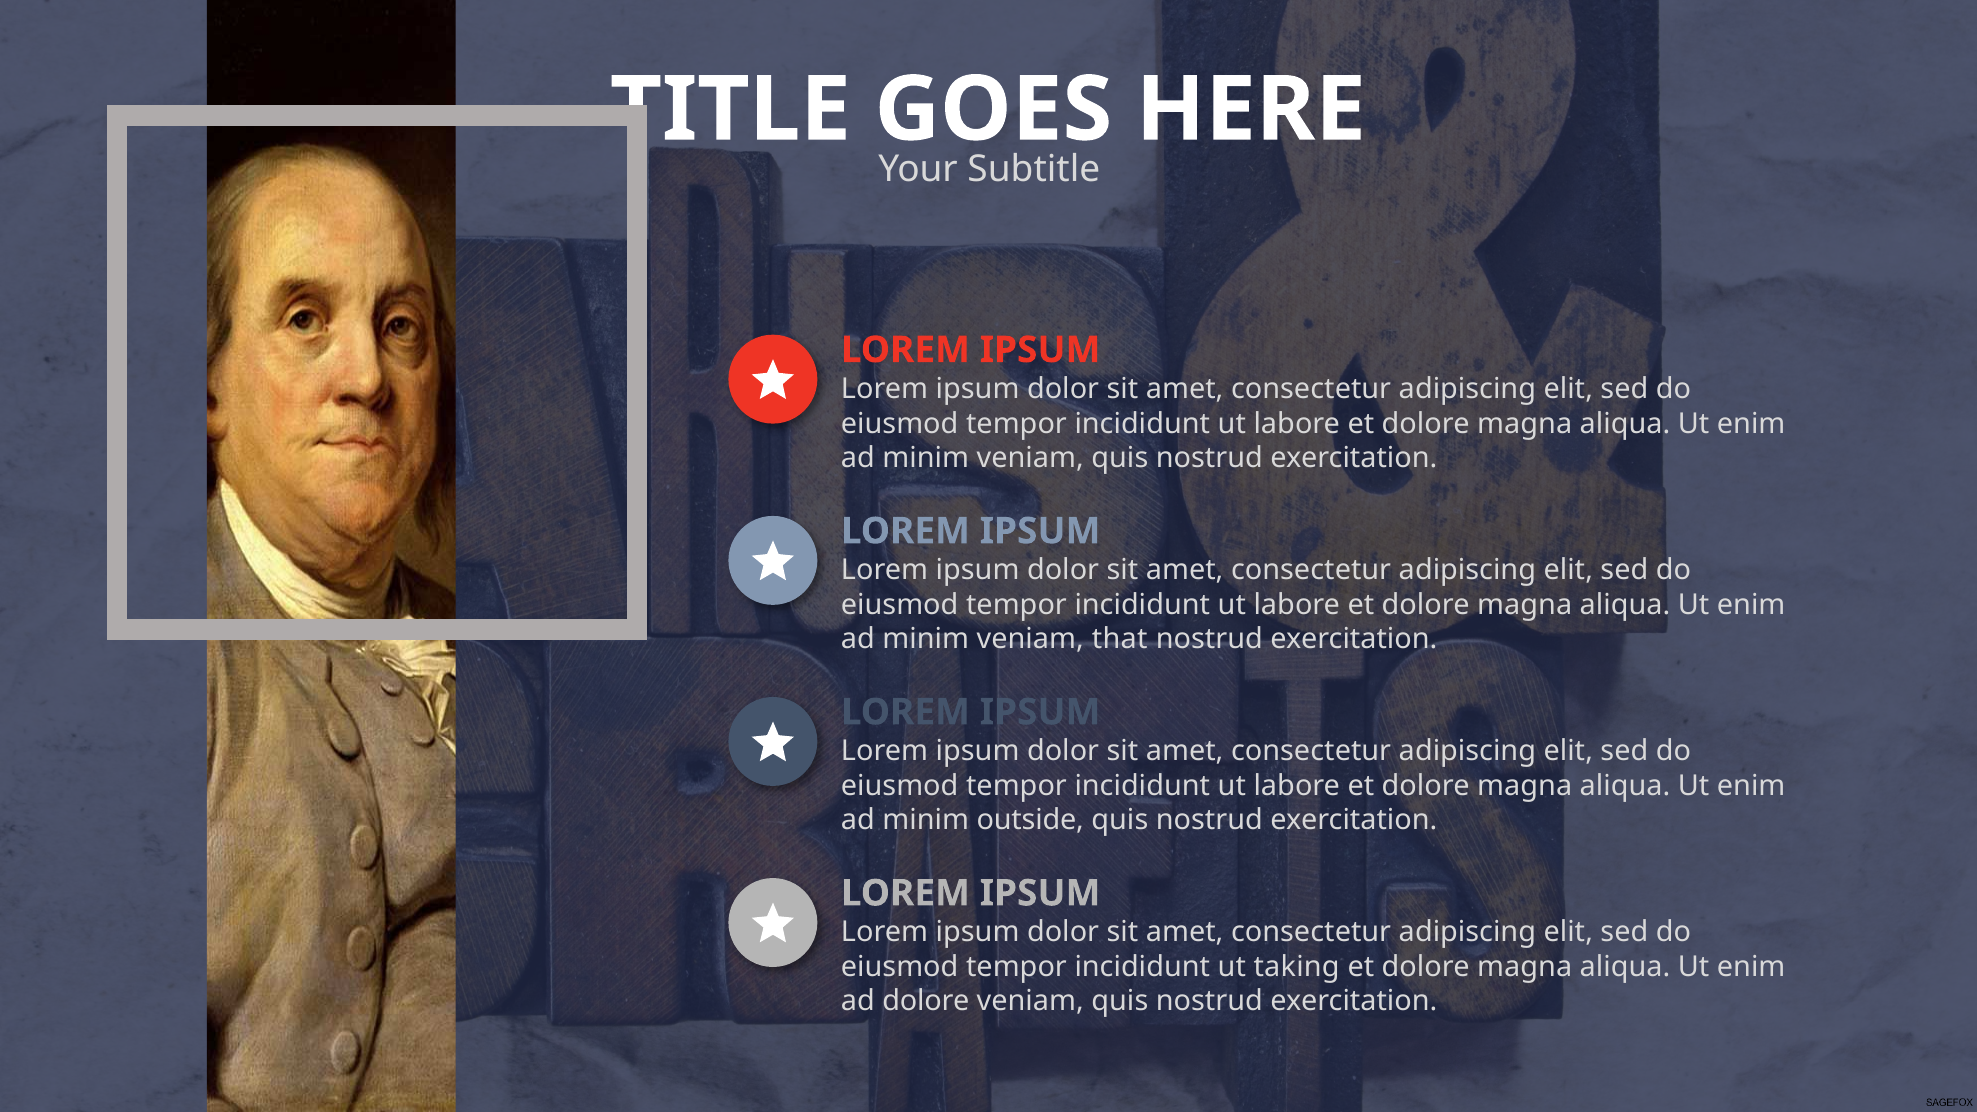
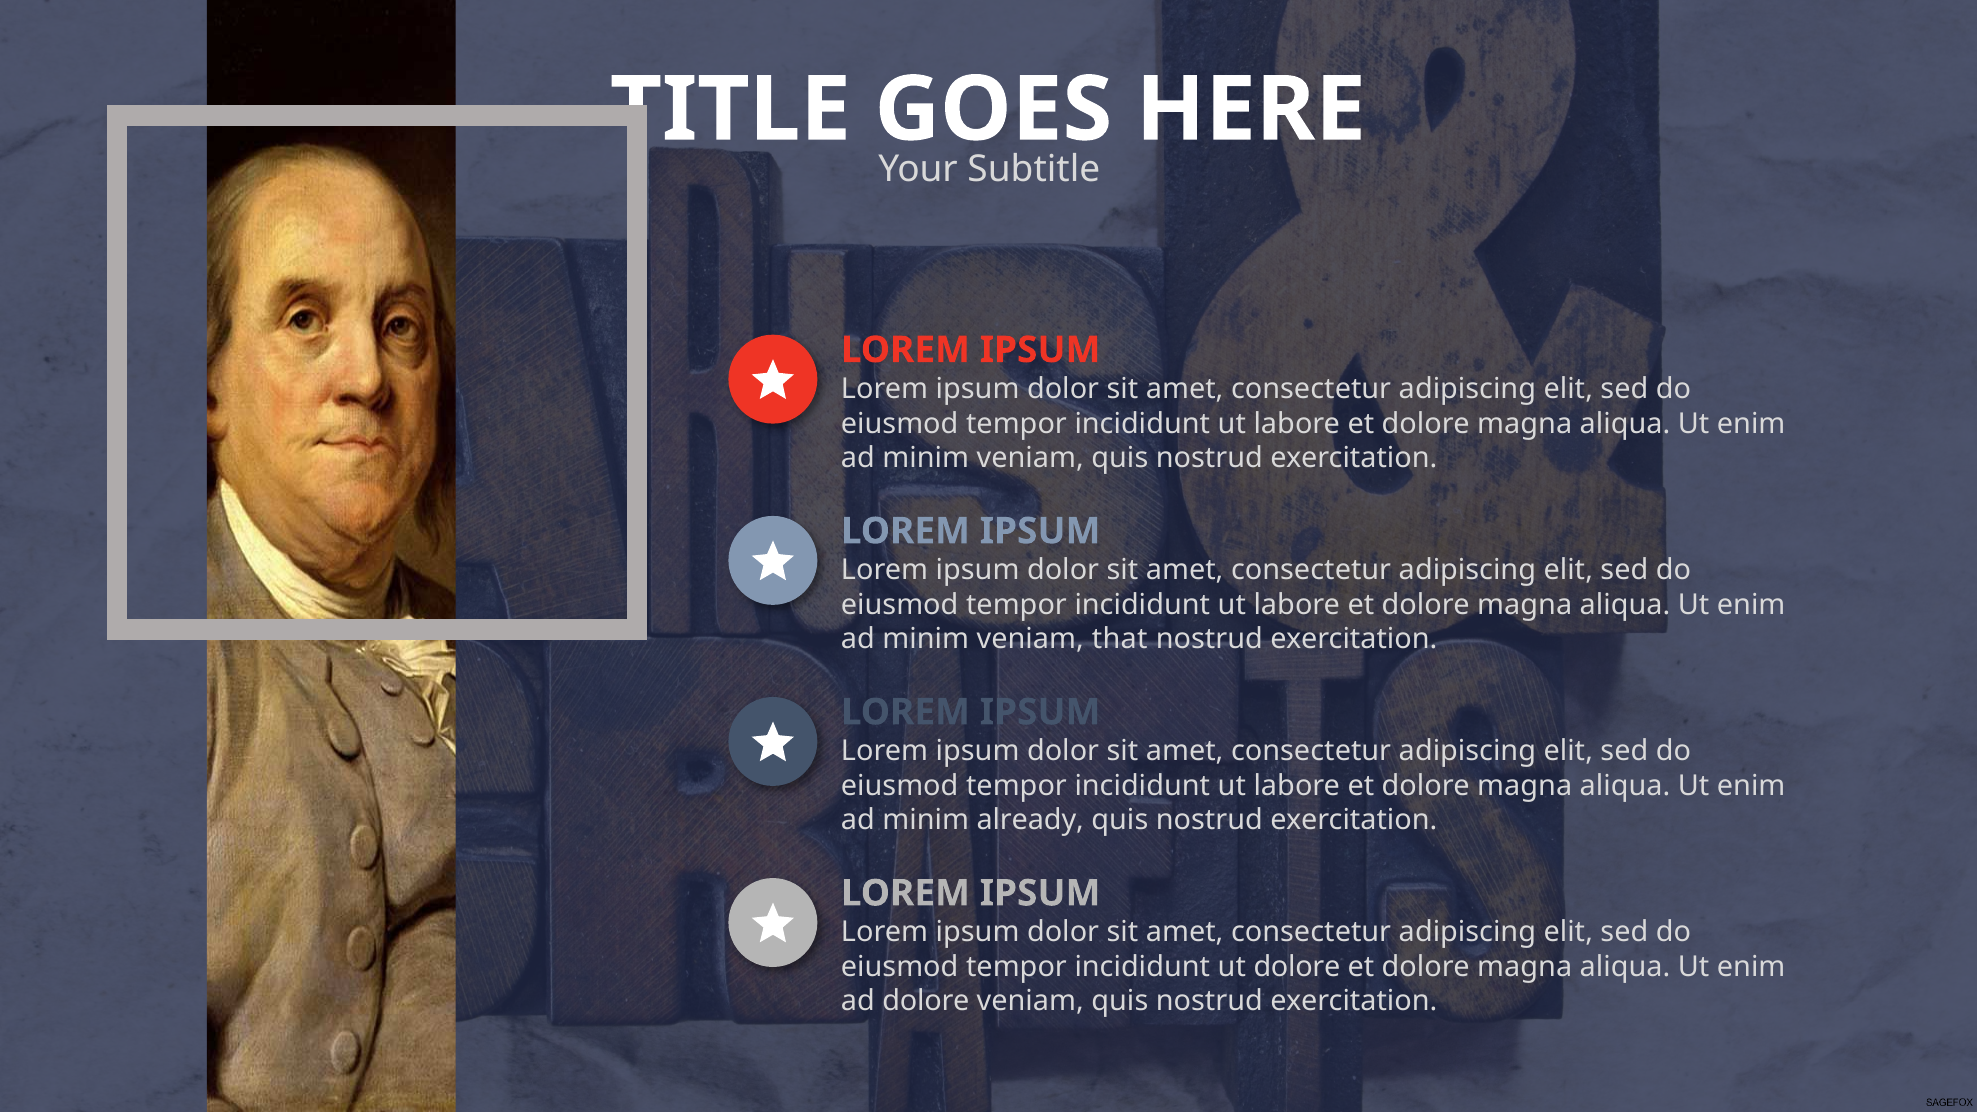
outside: outside -> already (1030, 820)
ut taking: taking -> dolore (1297, 967)
